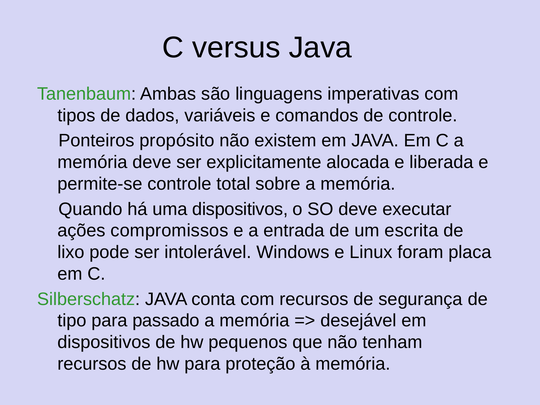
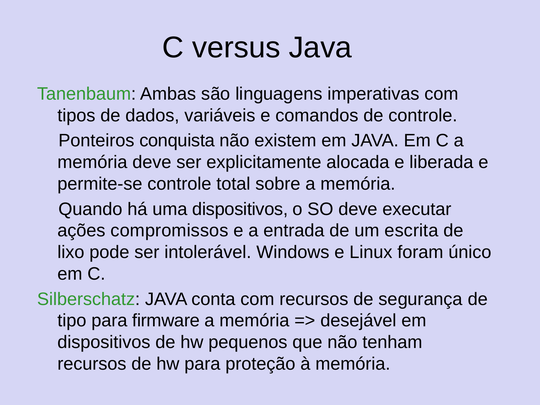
propósito: propósito -> conquista (177, 141)
placa: placa -> único (470, 252)
passado: passado -> firmware (166, 321)
